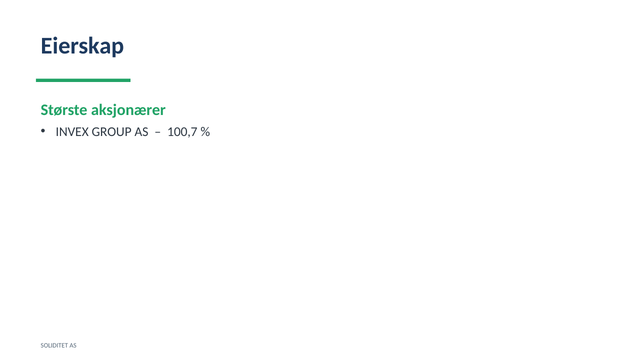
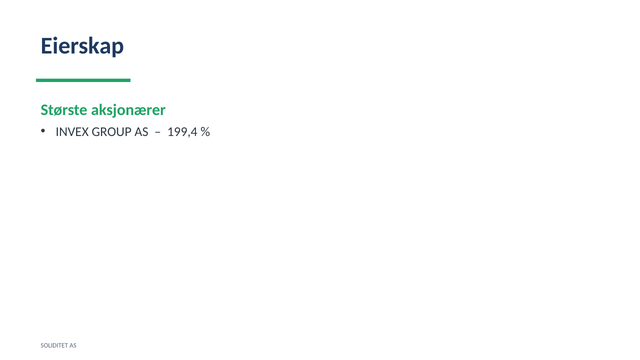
100,7: 100,7 -> 199,4 (182, 132)
